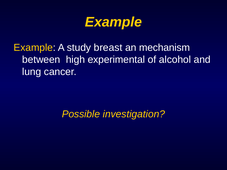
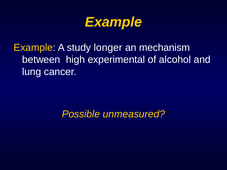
breast: breast -> longer (108, 48)
investigation: investigation -> unmeasured (134, 114)
